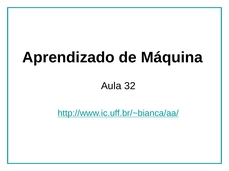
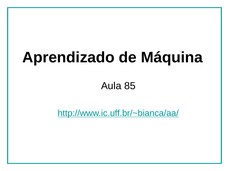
32: 32 -> 85 (130, 86)
